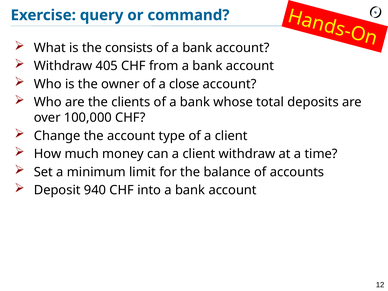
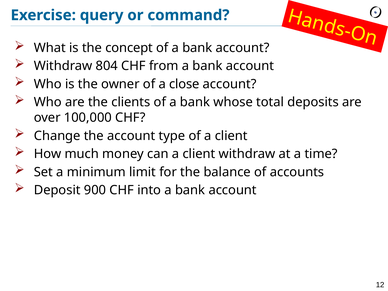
consists: consists -> concept (129, 48)
405: 405 -> 804 (107, 66)
940: 940 -> 900 (95, 190)
